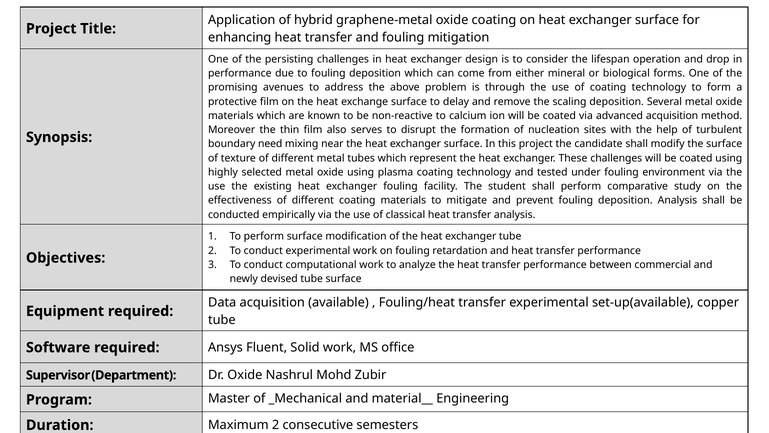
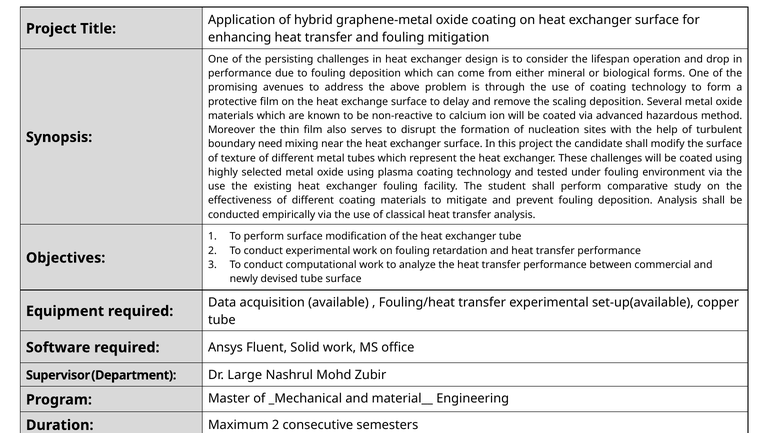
advanced acquisition: acquisition -> hazardous (672, 116)
Dr Oxide: Oxide -> Large (245, 375)
